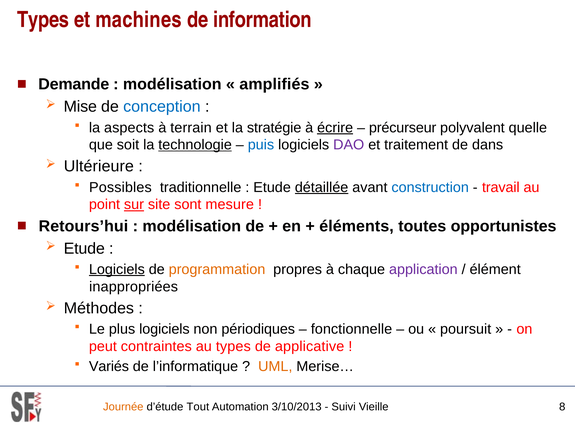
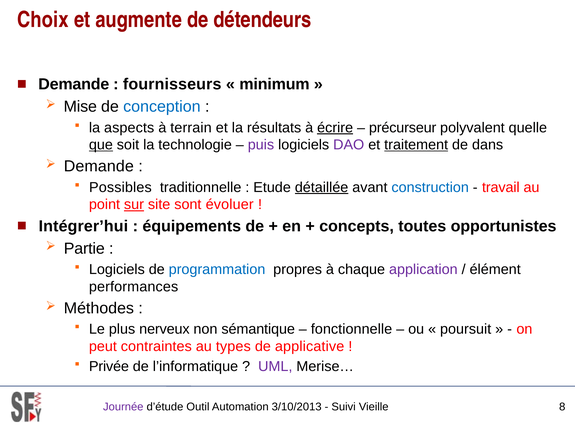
Types: Types -> Choix (43, 20)
machines: machines -> augmente (139, 20)
information: information -> détendeurs (262, 20)
modélisation: modélisation -> fournisseurs (172, 84)
amplifiés: amplifiés -> minimum (274, 84)
stratégie: stratégie -> résultats (274, 128)
que underline: none -> present (101, 145)
technologie underline: present -> none (195, 145)
puis colour: blue -> purple (261, 145)
traitement underline: none -> present (416, 145)
Ultérieure: Ultérieure -> Demande (99, 166)
mesure: mesure -> évoluer (230, 205)
Retours’hui: Retours’hui -> Intégrer’hui (83, 226)
modélisation: modélisation -> équipements (192, 226)
éléments: éléments -> concepts (357, 226)
Etude: Etude -> Partie (84, 249)
Logiciels underline: present -> none (117, 270)
programmation colour: orange -> blue (217, 270)
inappropriées: inappropriées -> performances (134, 287)
plus logiciels: logiciels -> nerveux (164, 329)
périodiques: périodiques -> sémantique (258, 329)
Variés: Variés -> Privée (109, 367)
UML colour: orange -> purple (275, 367)
Journée colour: orange -> purple (123, 407)
Tout: Tout -> Outil (198, 407)
